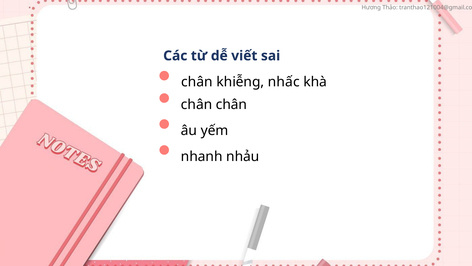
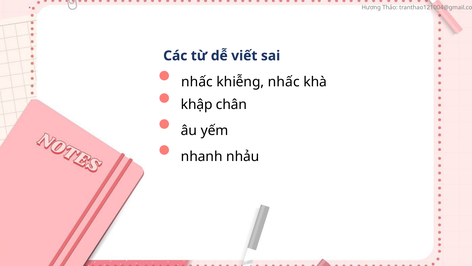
chân: chân -> nhấc (197, 82)
chân: chân -> khập (197, 104)
